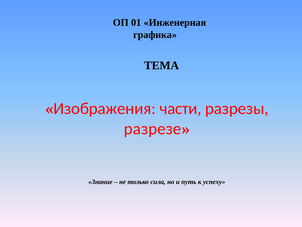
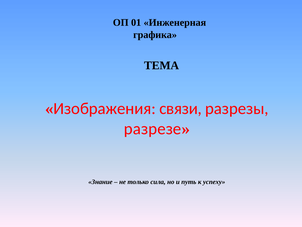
части: части -> связи (181, 108)
